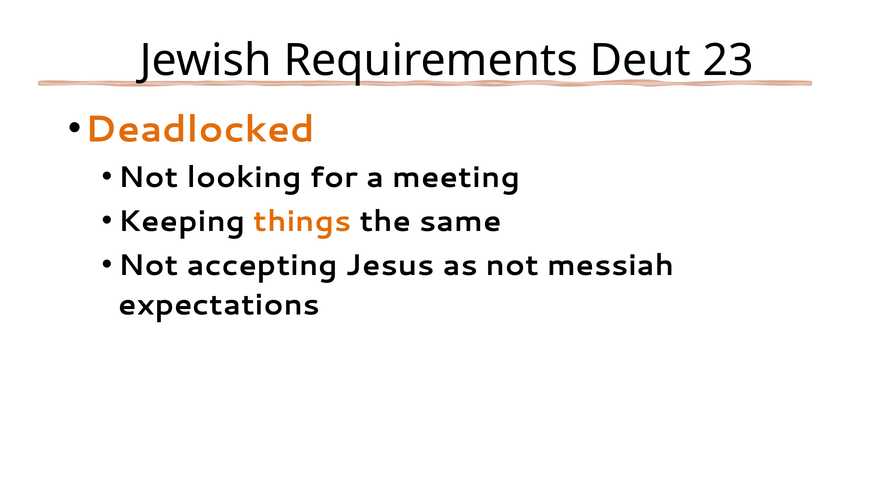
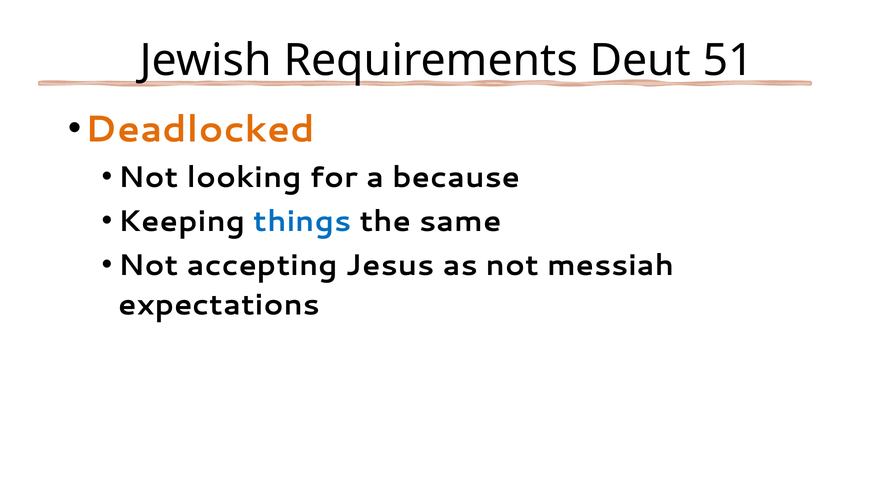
23: 23 -> 51 (728, 60)
meeting: meeting -> because (456, 178)
things colour: orange -> blue (302, 222)
